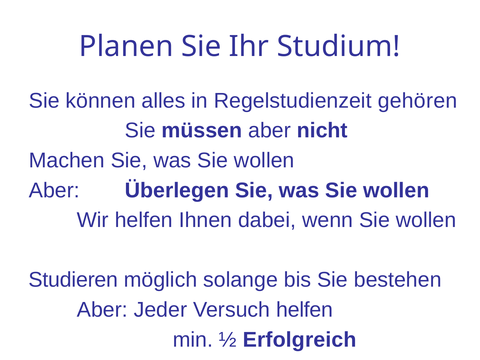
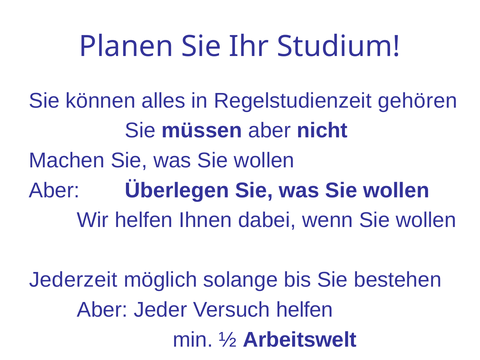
Studieren: Studieren -> Jederzeit (73, 280)
Erfolgreich: Erfolgreich -> Arbeitswelt (300, 340)
